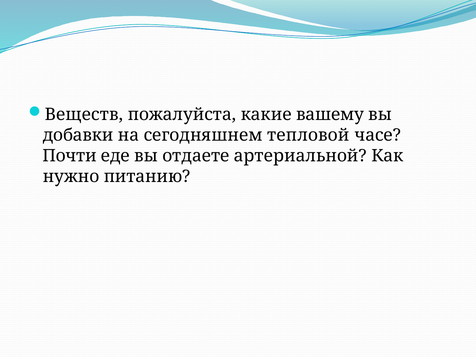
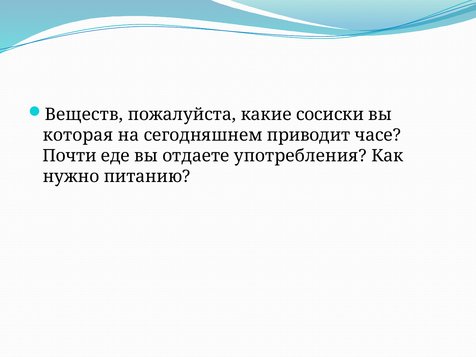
вашему: вашему -> сосиски (330, 115)
добавки: добавки -> которая (78, 135)
тепловой: тепловой -> приводит (309, 135)
артериальной: артериальной -> употребления (300, 156)
